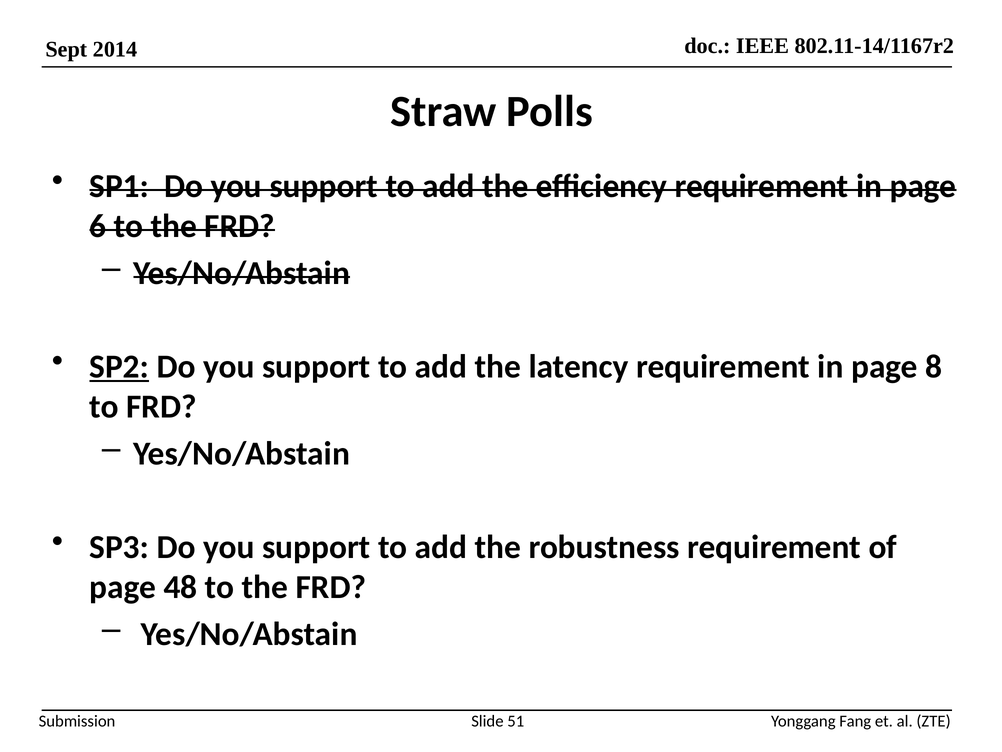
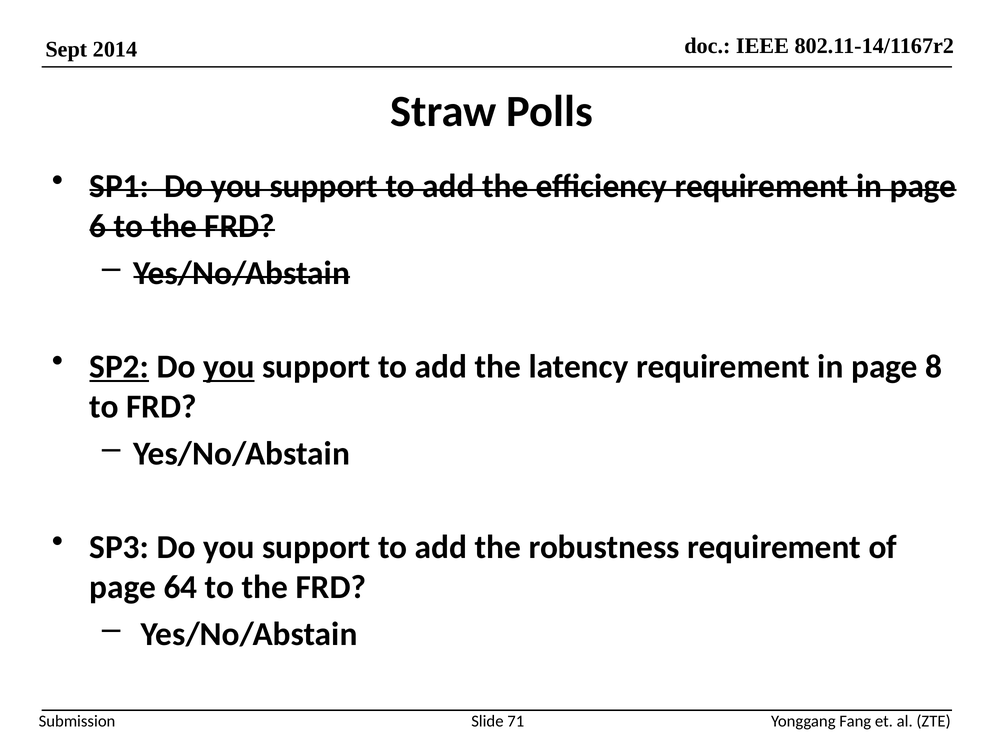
you underline: none -> present (229, 366)
48: 48 -> 64 (180, 587)
51: 51 -> 71 (516, 721)
